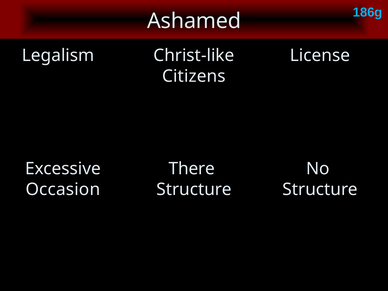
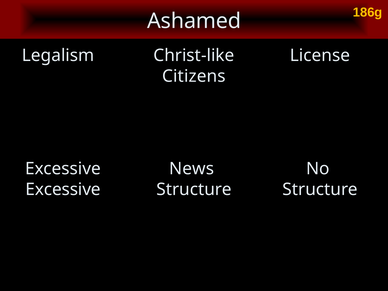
186g colour: light blue -> yellow (368, 12)
There: There -> News (192, 169)
Occasion: Occasion -> Excessive (63, 189)
